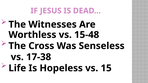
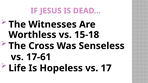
15-48: 15-48 -> 15-18 (87, 35)
17-38: 17-38 -> 17-61 (39, 57)
15: 15 -> 17 (106, 68)
